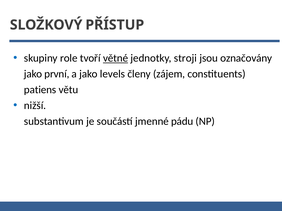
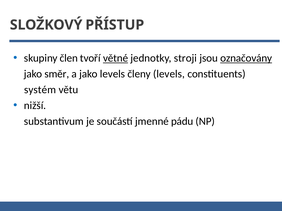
role: role -> člen (69, 58)
označovány underline: none -> present (246, 58)
první: první -> směr (57, 74)
členy zájem: zájem -> levels (169, 74)
patiens: patiens -> systém (40, 90)
